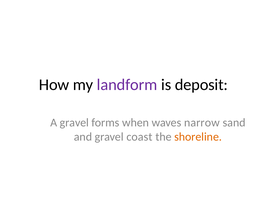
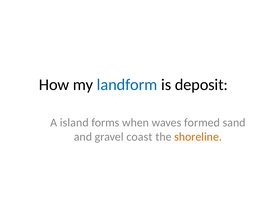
landform colour: purple -> blue (127, 85)
A gravel: gravel -> island (74, 123)
narrow: narrow -> formed (202, 123)
